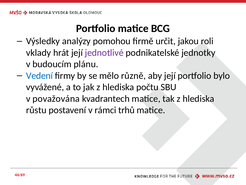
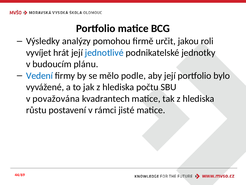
vklady: vklady -> vyvíjet (39, 53)
jednotlivé colour: purple -> blue (104, 53)
různě: různě -> podle (133, 75)
trhů: trhů -> jisté (126, 110)
